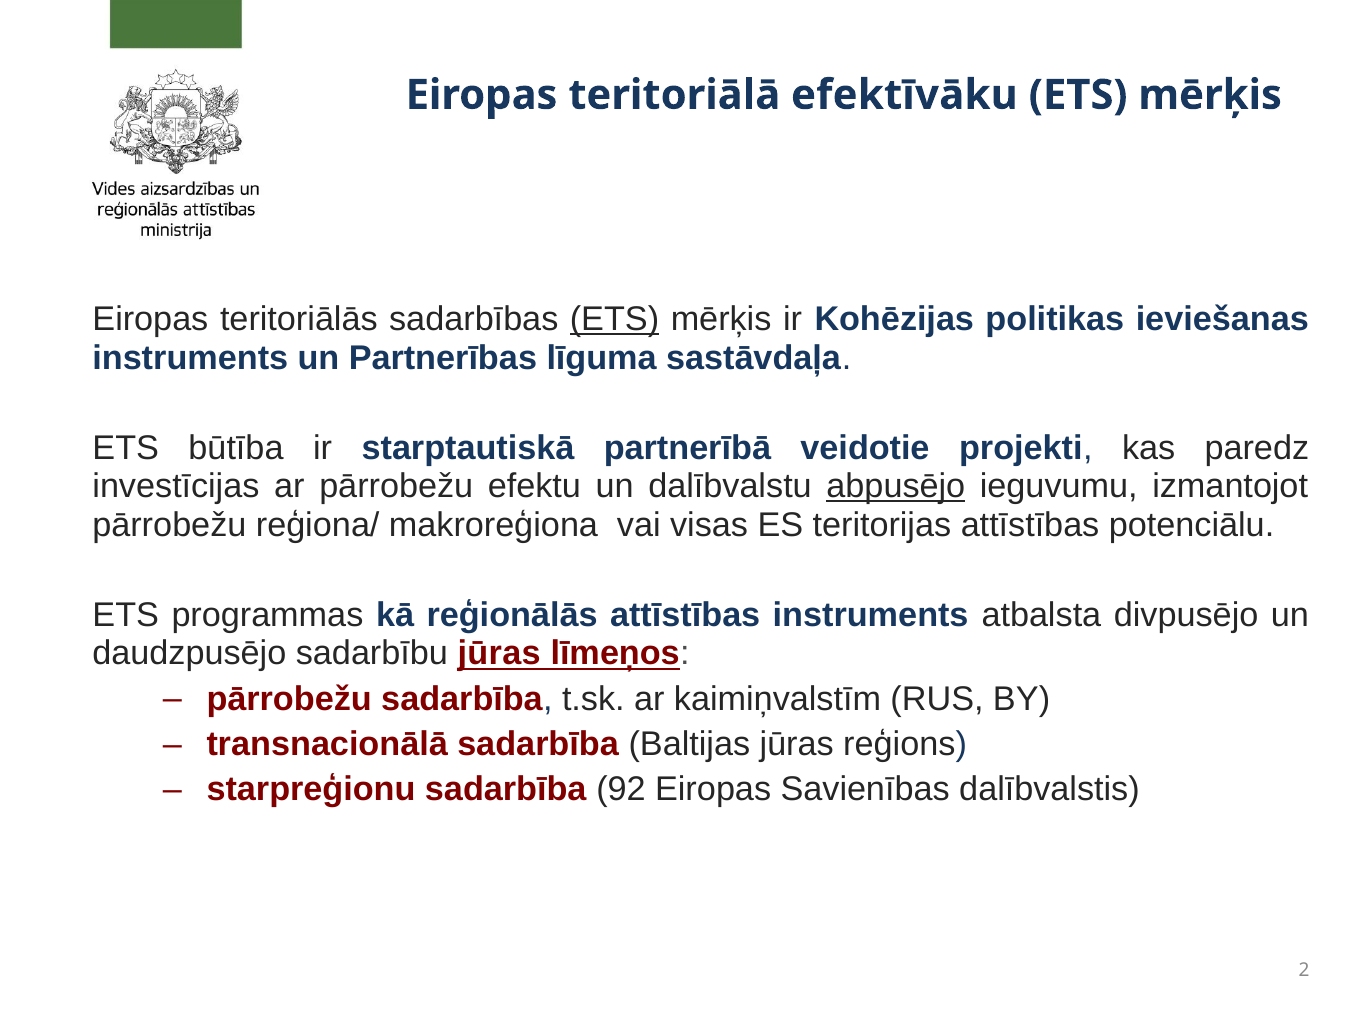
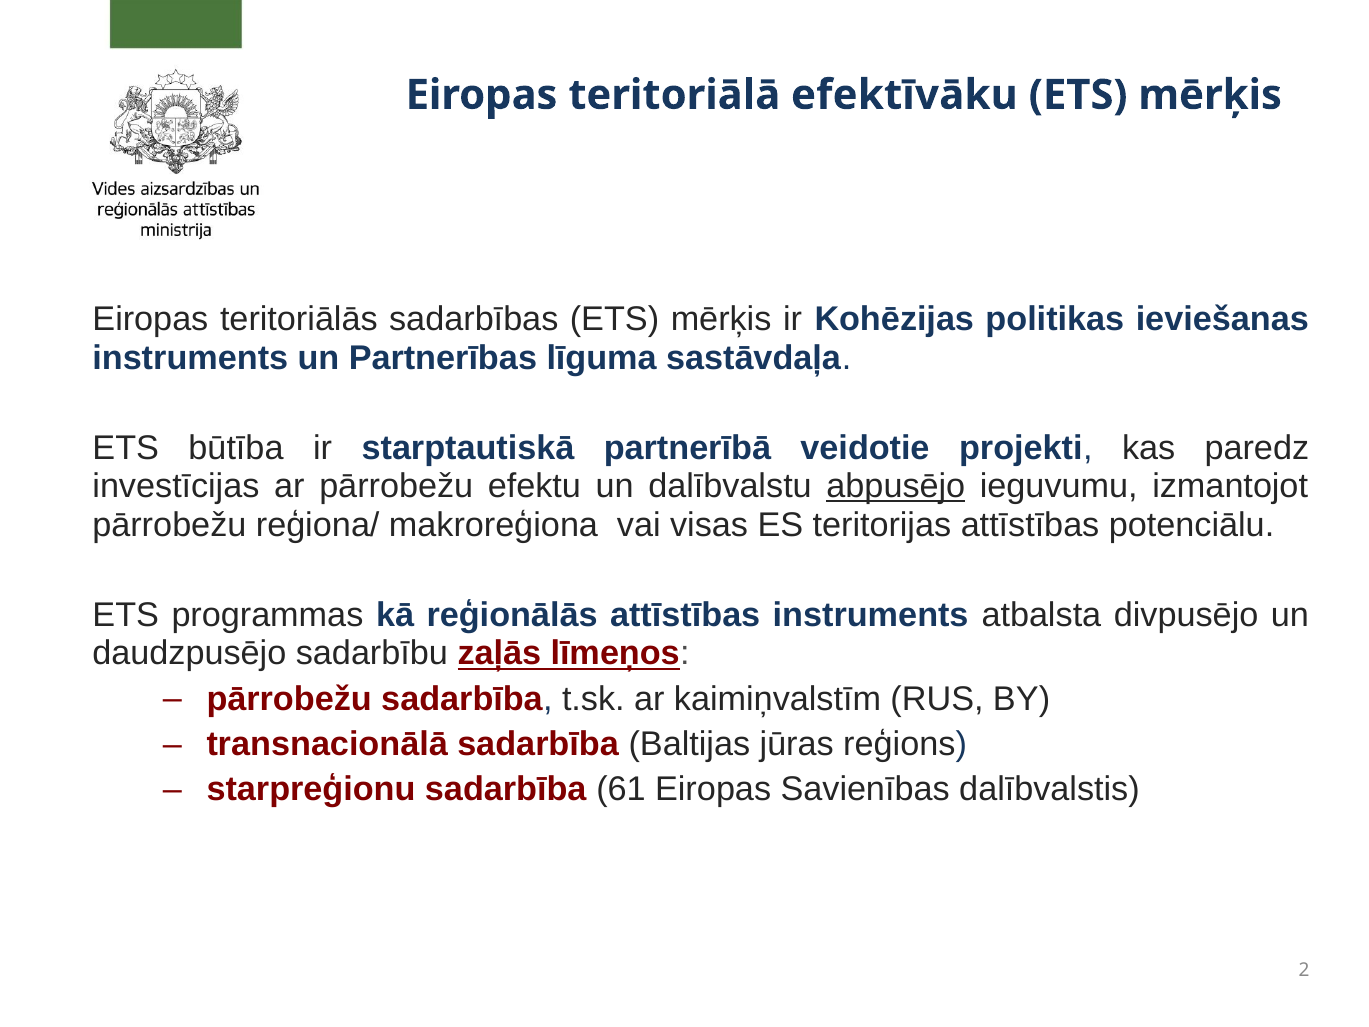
ETS underline: present -> none (614, 319)
sadarbību jūras: jūras -> zaļās (499, 653)
92: 92 -> 61 (621, 789)
